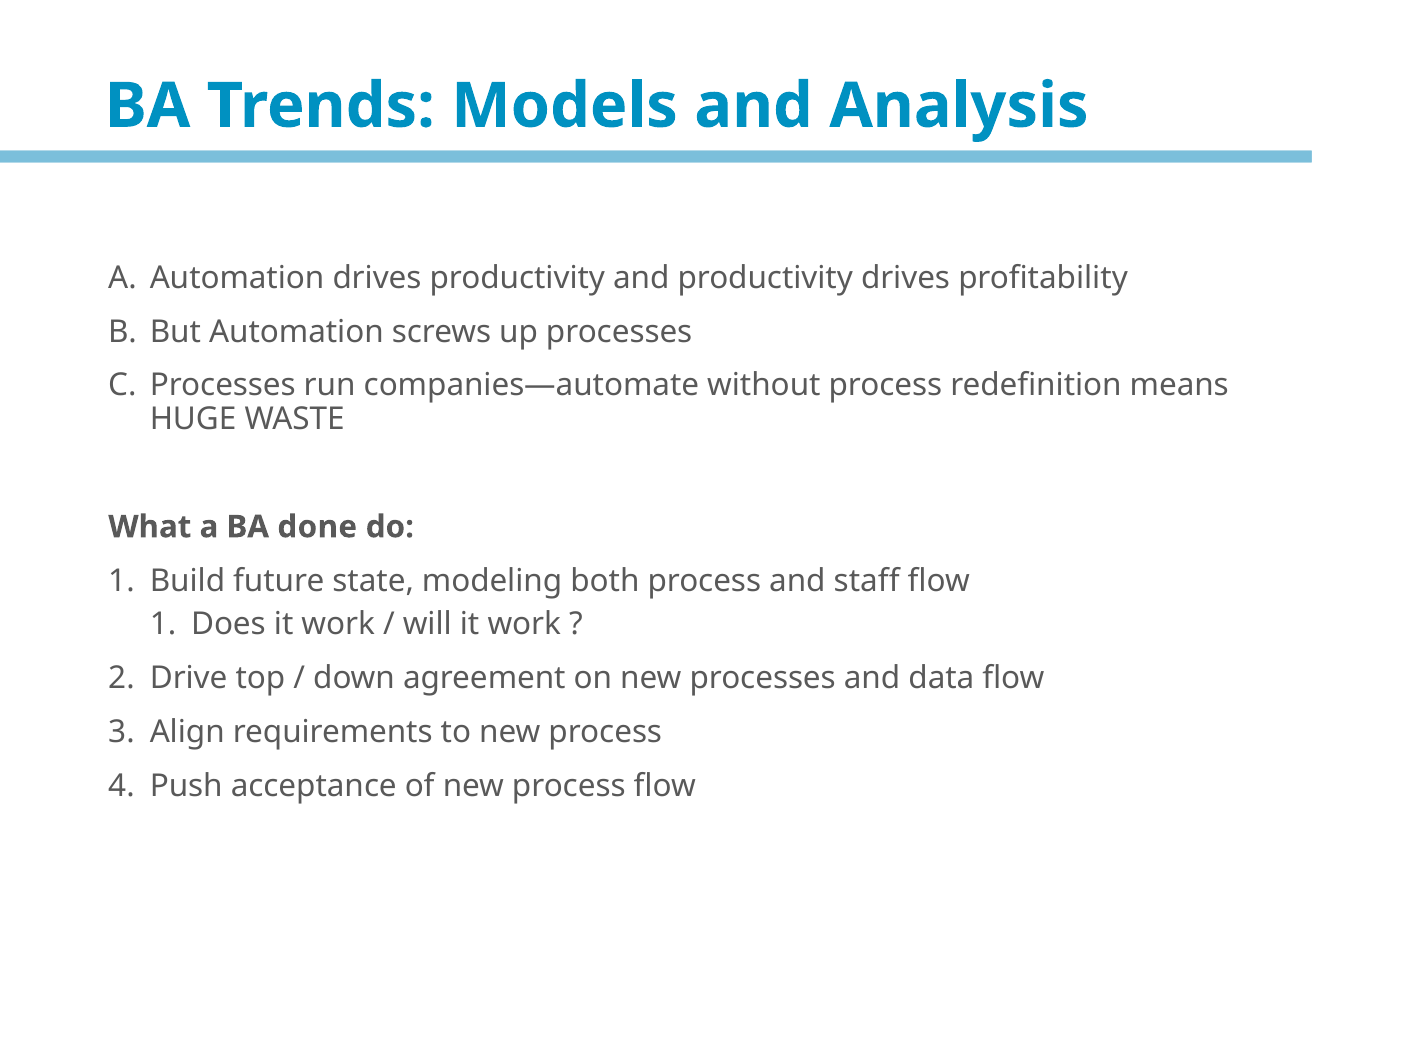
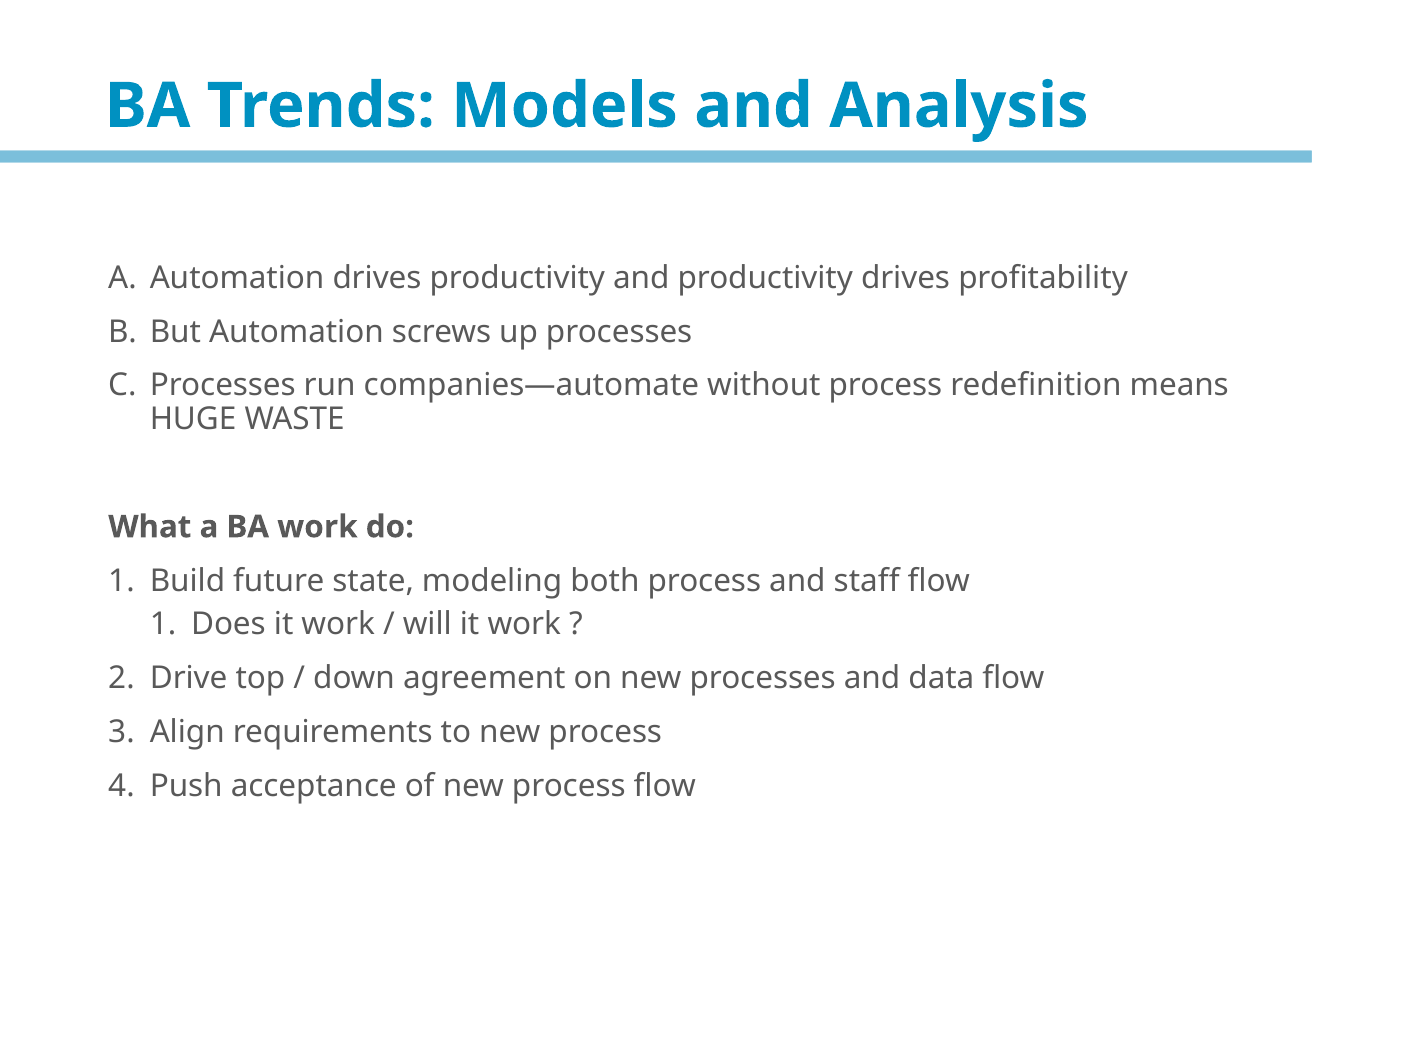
BA done: done -> work (317, 527)
